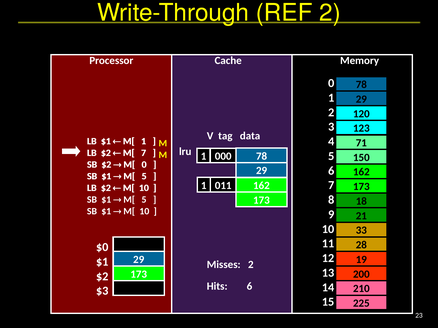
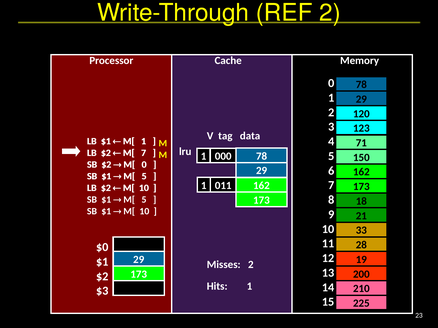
Hits 6: 6 -> 1 (249, 287)
